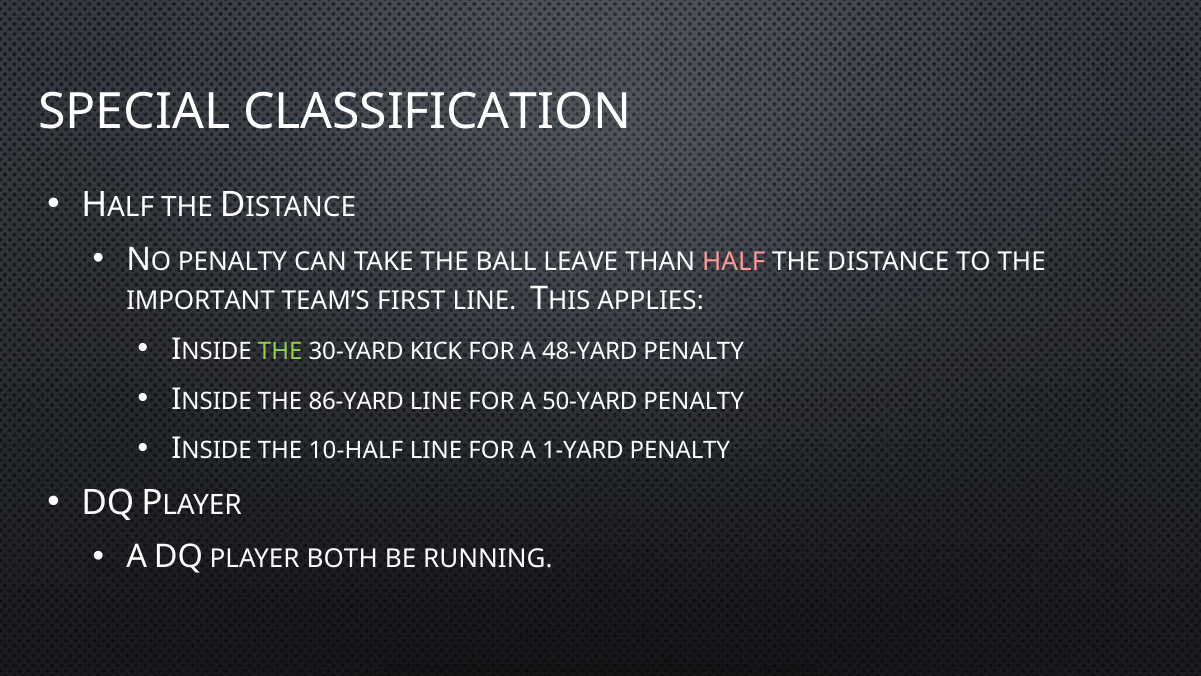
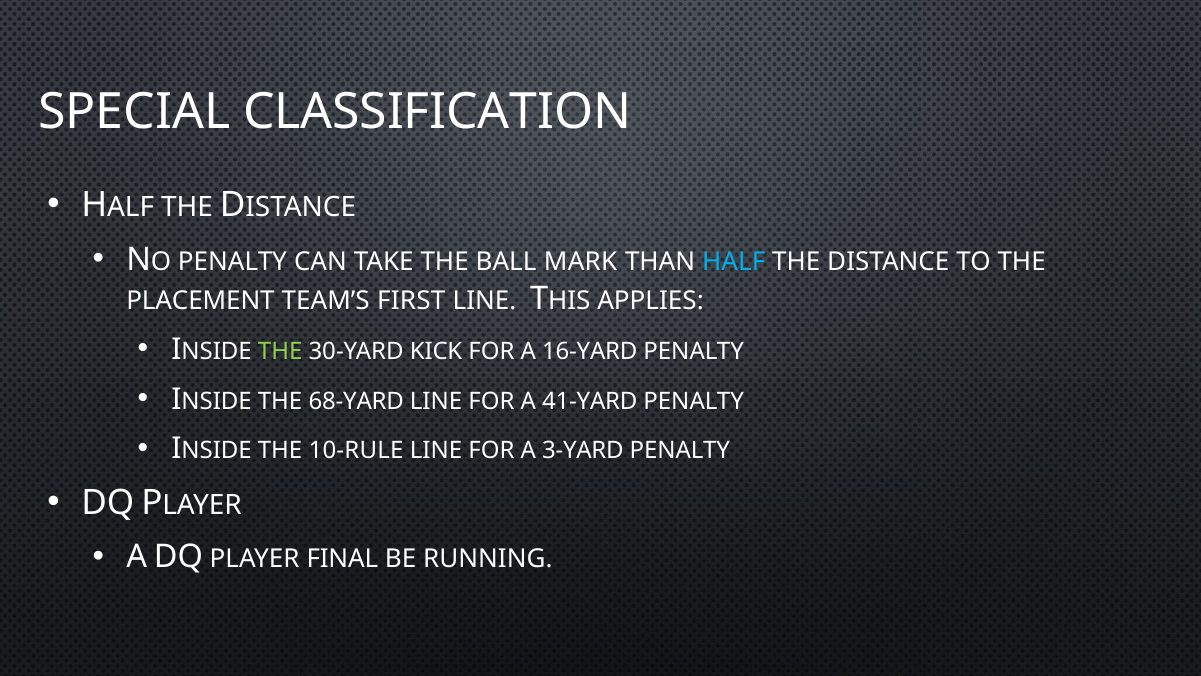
LEAVE: LEAVE -> MARK (581, 262)
HALF colour: pink -> light blue (734, 262)
IMPORTANT: IMPORTANT -> PLACEMENT (200, 301)
48-YARD: 48-YARD -> 16-YARD (590, 351)
86-YARD: 86-YARD -> 68-YARD (356, 401)
50-YARD: 50-YARD -> 41-YARD (590, 401)
10-HALF: 10-HALF -> 10-RULE (356, 450)
1-YARD: 1-YARD -> 3-YARD (583, 450)
BOTH: BOTH -> FINAL (342, 559)
